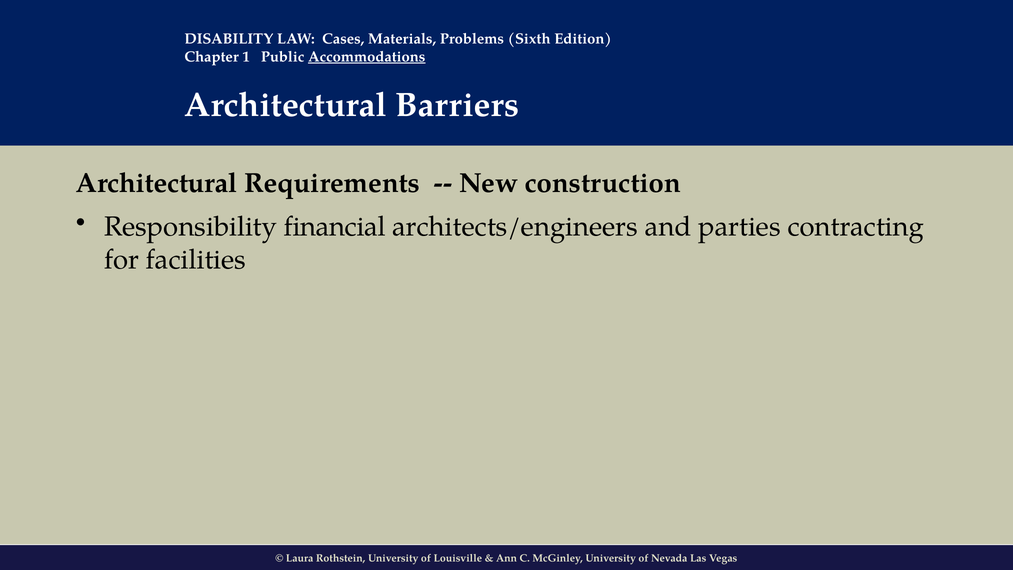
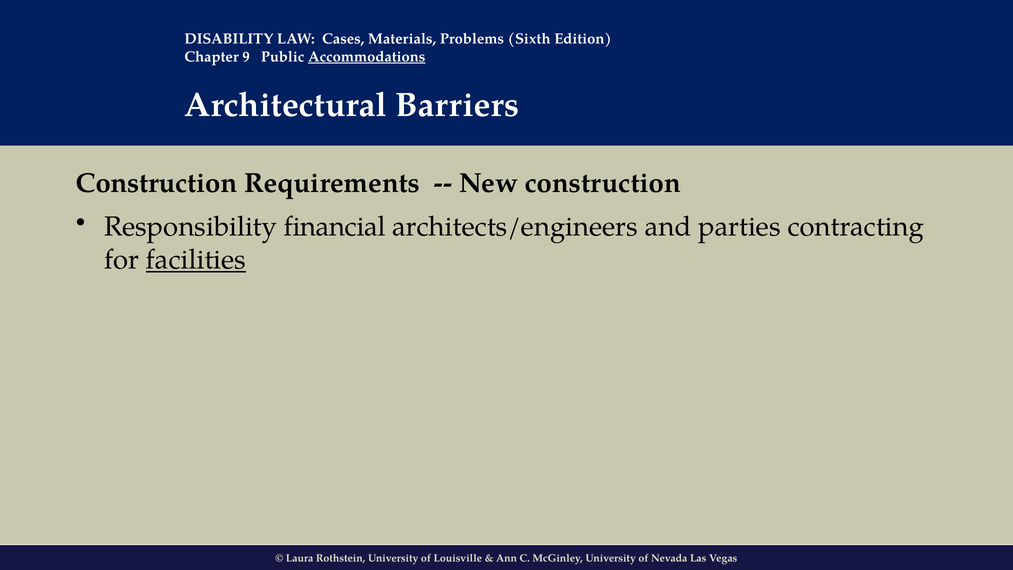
1: 1 -> 9 (246, 57)
Architectural: Architectural -> Construction (157, 183)
facilities underline: none -> present (196, 260)
